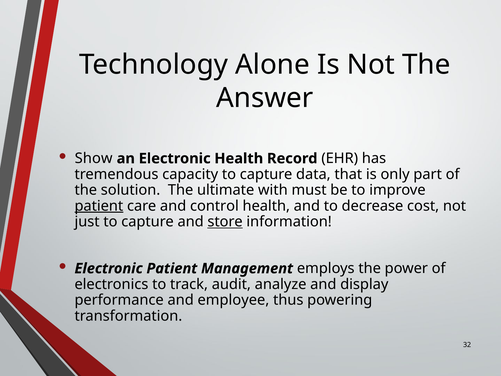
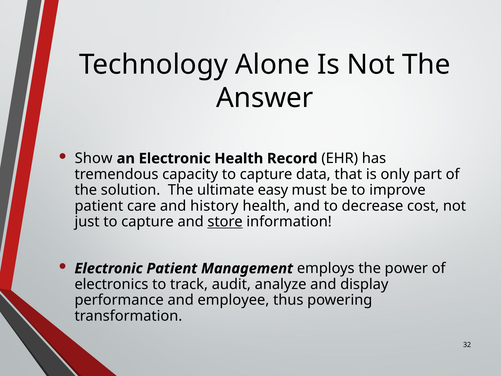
with: with -> easy (273, 190)
patient underline: present -> none (99, 206)
control: control -> history (214, 206)
